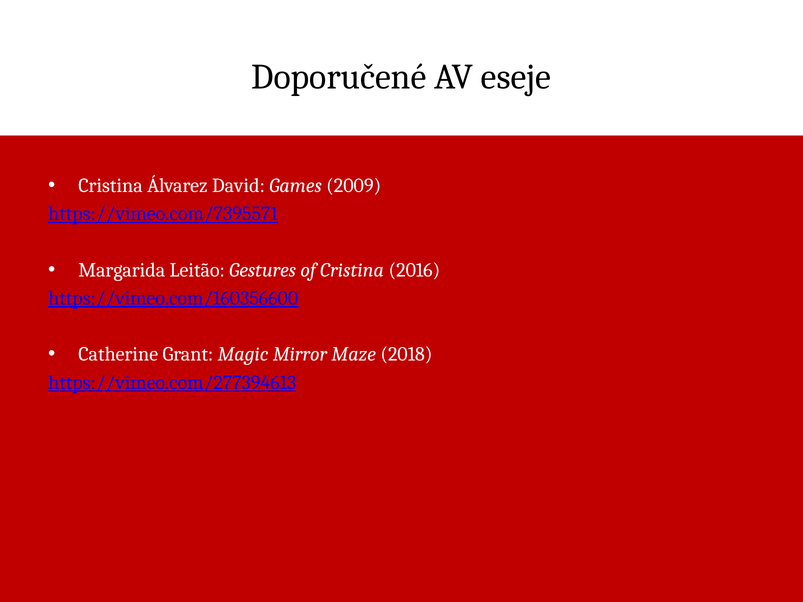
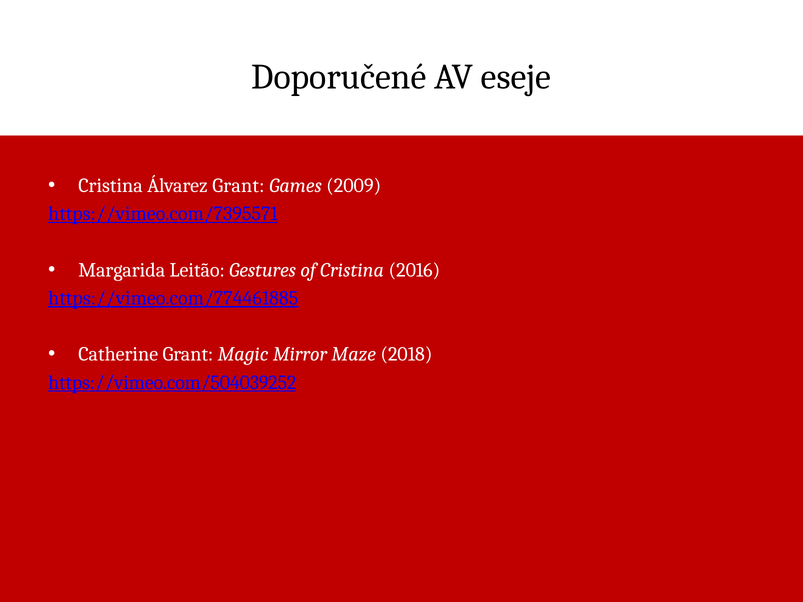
Álvarez David: David -> Grant (238, 186)
https://vimeo.com/160356600: https://vimeo.com/160356600 -> https://vimeo.com/774461885 (173, 298)
https://vimeo.com/277394613: https://vimeo.com/277394613 -> https://vimeo.com/504039252 (172, 383)
